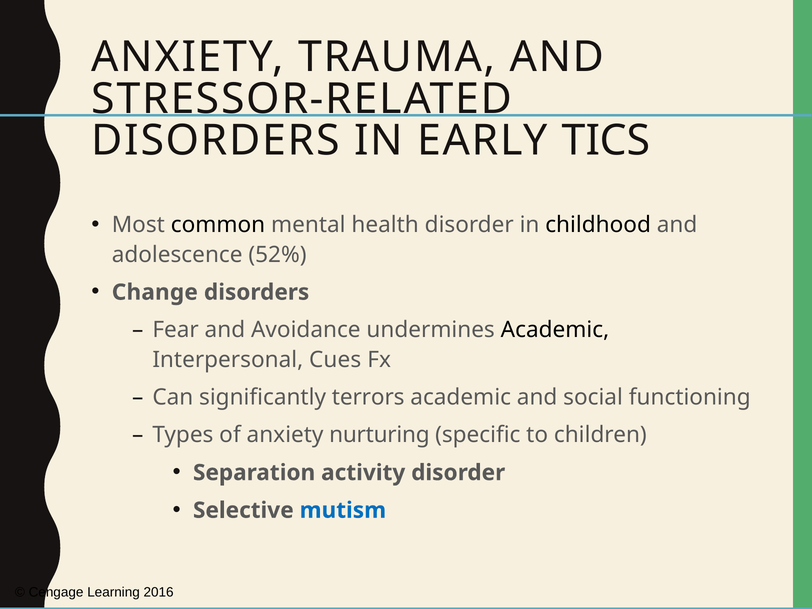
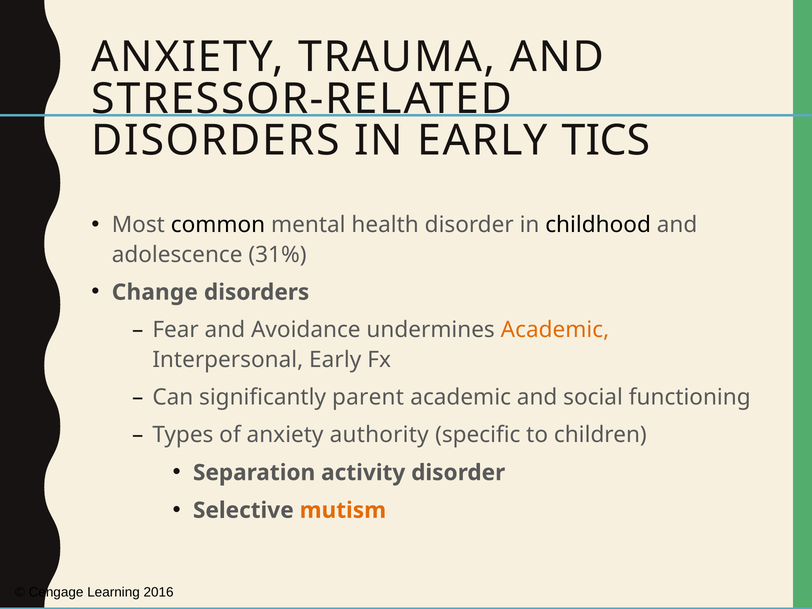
52%: 52% -> 31% (277, 255)
Academic colour: black -> orange (555, 330)
Interpersonal Cues: Cues -> Early (335, 360)
terrors: terrors -> parent (368, 397)
nurturing: nurturing -> authority (379, 435)
mutism colour: blue -> orange (343, 510)
